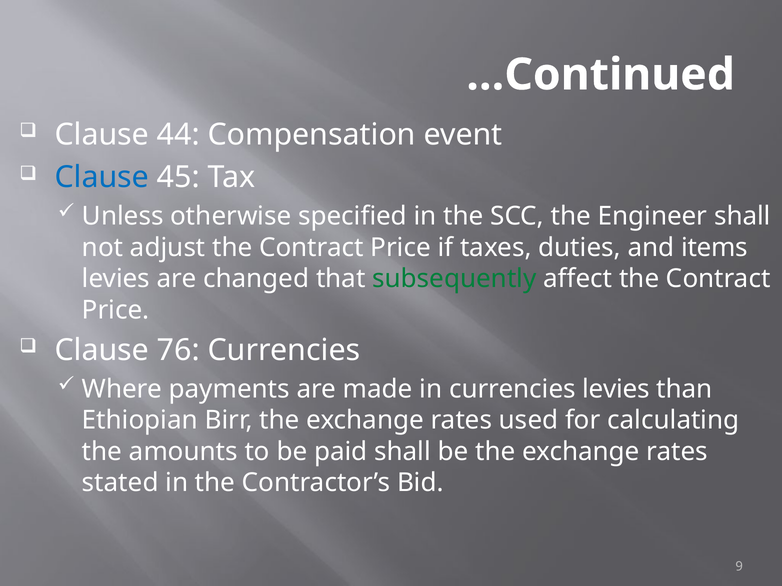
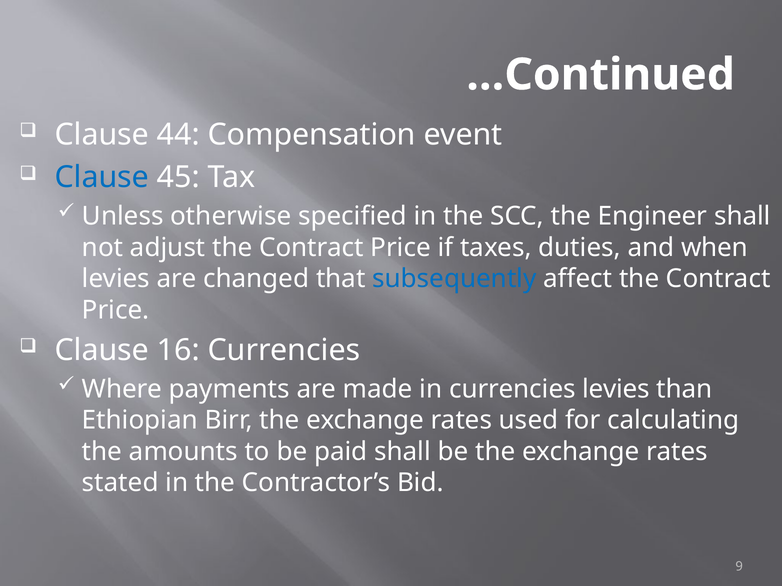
items: items -> when (715, 248)
subsequently colour: green -> blue (454, 279)
76: 76 -> 16 (178, 351)
